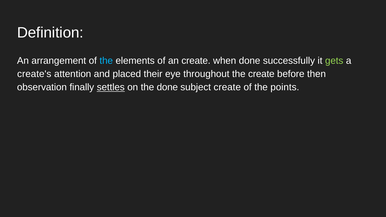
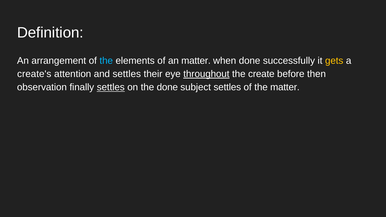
an create: create -> matter (196, 61)
gets colour: light green -> yellow (334, 61)
and placed: placed -> settles (127, 74)
throughout underline: none -> present (206, 74)
subject create: create -> settles (227, 87)
the points: points -> matter (285, 87)
